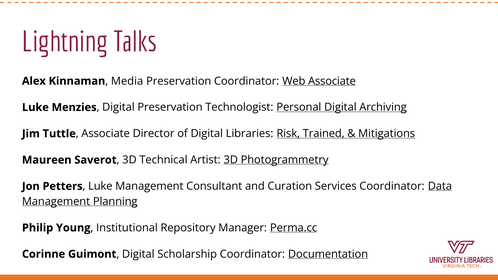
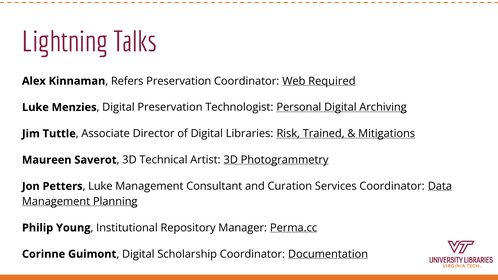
Media: Media -> Refers (127, 81)
Web Associate: Associate -> Required (332, 81)
